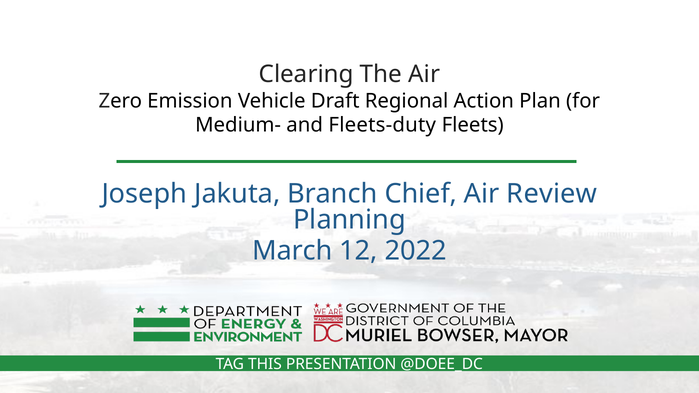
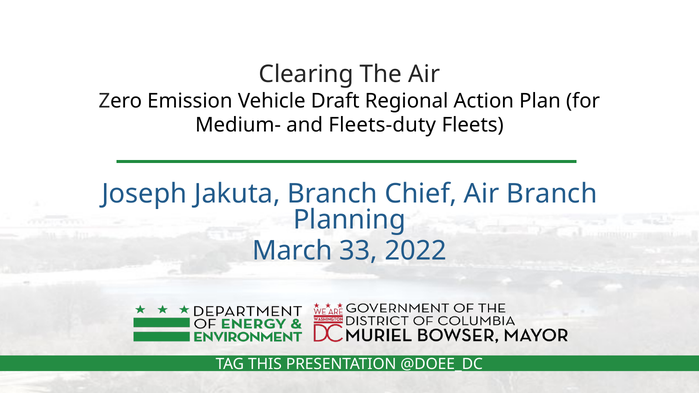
Air Review: Review -> Branch (552, 194)
12: 12 -> 33 (359, 251)
